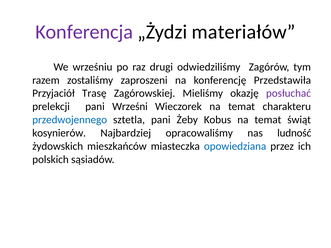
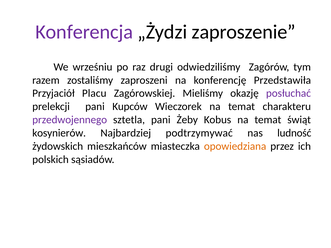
materiałów: materiałów -> zaproszenie (244, 32)
Trasę: Trasę -> Placu (94, 93)
Wrześni: Wrześni -> Kupców (130, 107)
przedwojennego colour: blue -> purple (70, 120)
opracowaliśmy: opracowaliśmy -> podtrzymywać (199, 133)
opowiedziana colour: blue -> orange (235, 146)
